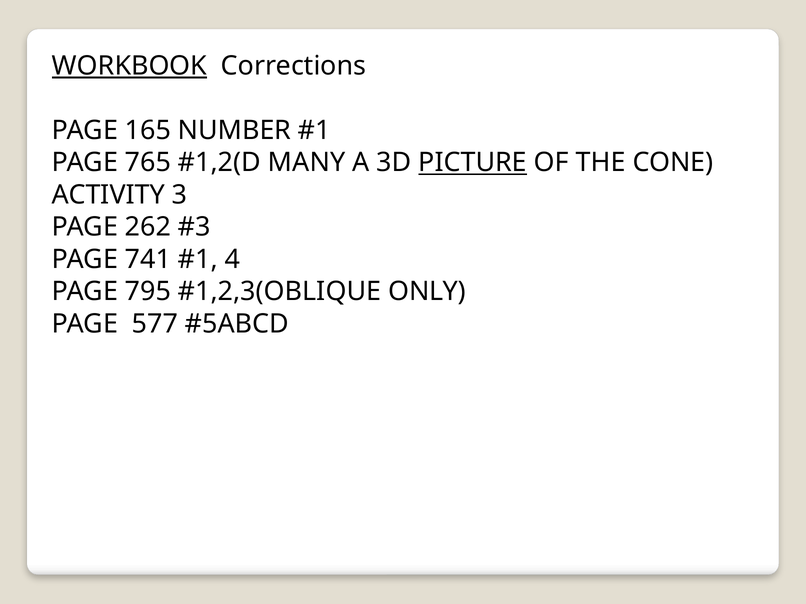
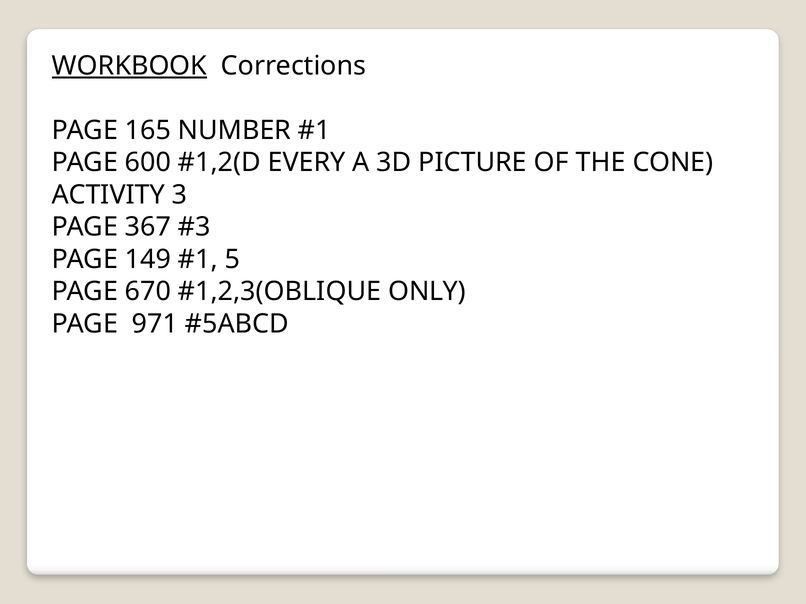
765: 765 -> 600 (148, 163)
MANY: MANY -> EVERY (307, 163)
PICTURE underline: present -> none (473, 163)
262: 262 -> 367 (148, 227)
741: 741 -> 149 (148, 259)
4: 4 -> 5 (233, 259)
795: 795 -> 670 (148, 292)
577: 577 -> 971 (155, 324)
